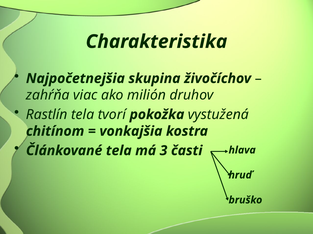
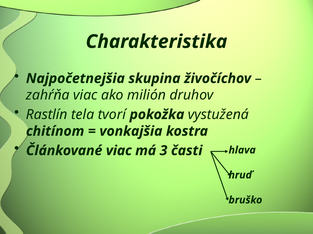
Článkované tela: tela -> viac (119, 151)
